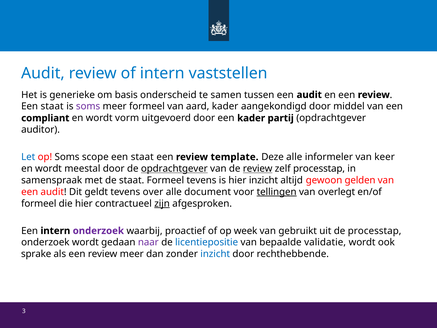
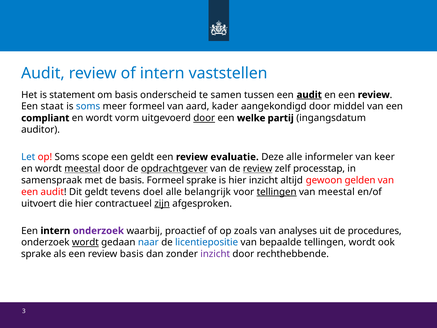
generieke: generieke -> statement (72, 95)
audit underline: none -> present (309, 95)
soms colour: purple -> blue (88, 106)
door underline: none -> present (204, 118)
een kader: kader -> welke (251, 118)
partij opdrachtgever: opdrachtgever -> ingangsdatum (331, 118)
staat: staat -> geldt (142, 157)
template: template -> evaluatie (235, 157)
meestal underline: none -> present (82, 169)
de staat: staat -> basis (132, 180)
Formeel tevens: tevens -> sprake (201, 180)
over: over -> doel (153, 192)
document: document -> belangrijk (208, 192)
van overlegt: overlegt -> meestal (336, 192)
formeel: formeel -> uitvoert (39, 203)
week: week -> zoals (246, 231)
gebruikt: gebruikt -> analyses (298, 231)
de processtap: processtap -> procedures (375, 231)
wordt underline: none -> present (85, 242)
naar colour: purple -> blue (148, 242)
bepaalde validatie: validatie -> tellingen (325, 242)
review meer: meer -> basis (132, 254)
inzicht colour: blue -> purple (215, 254)
